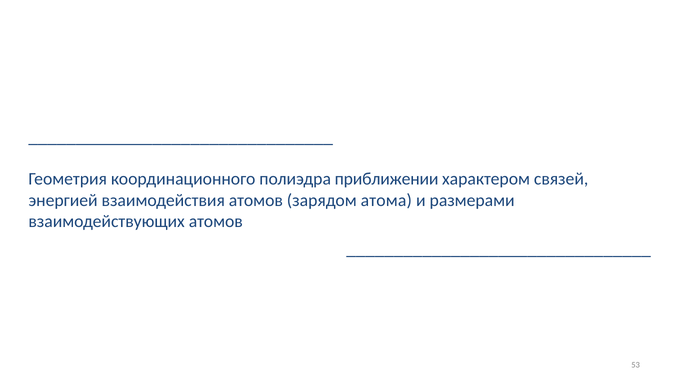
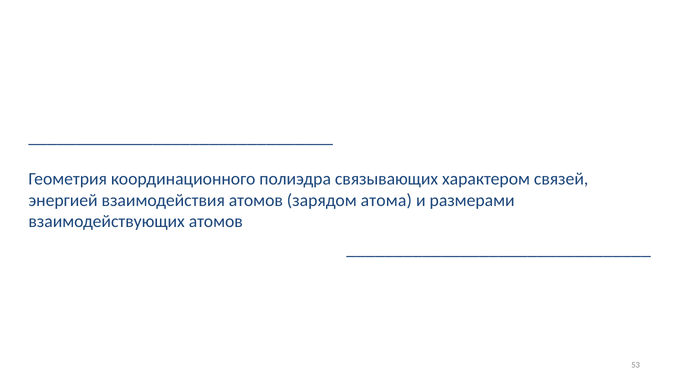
приближении: приближении -> связывающих (387, 179)
